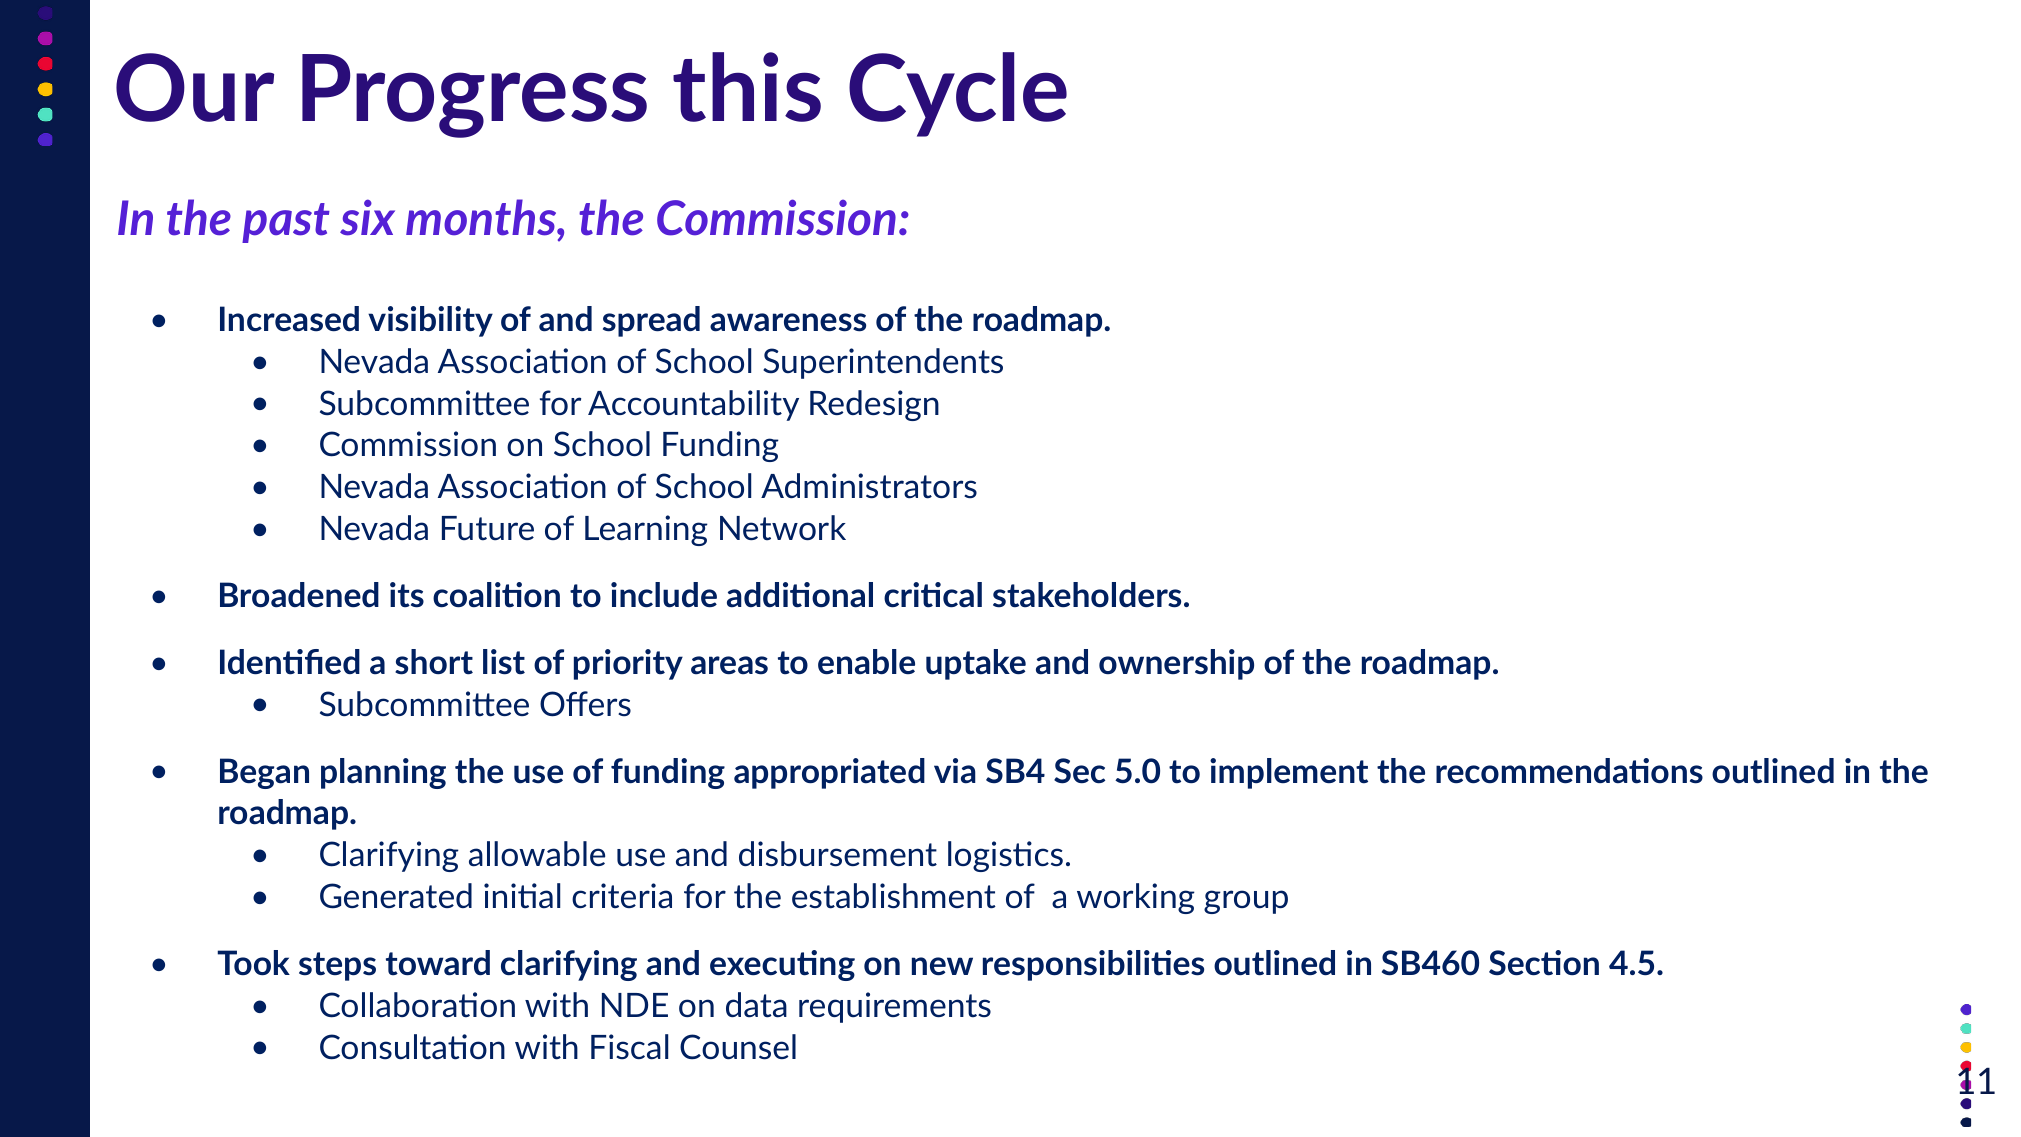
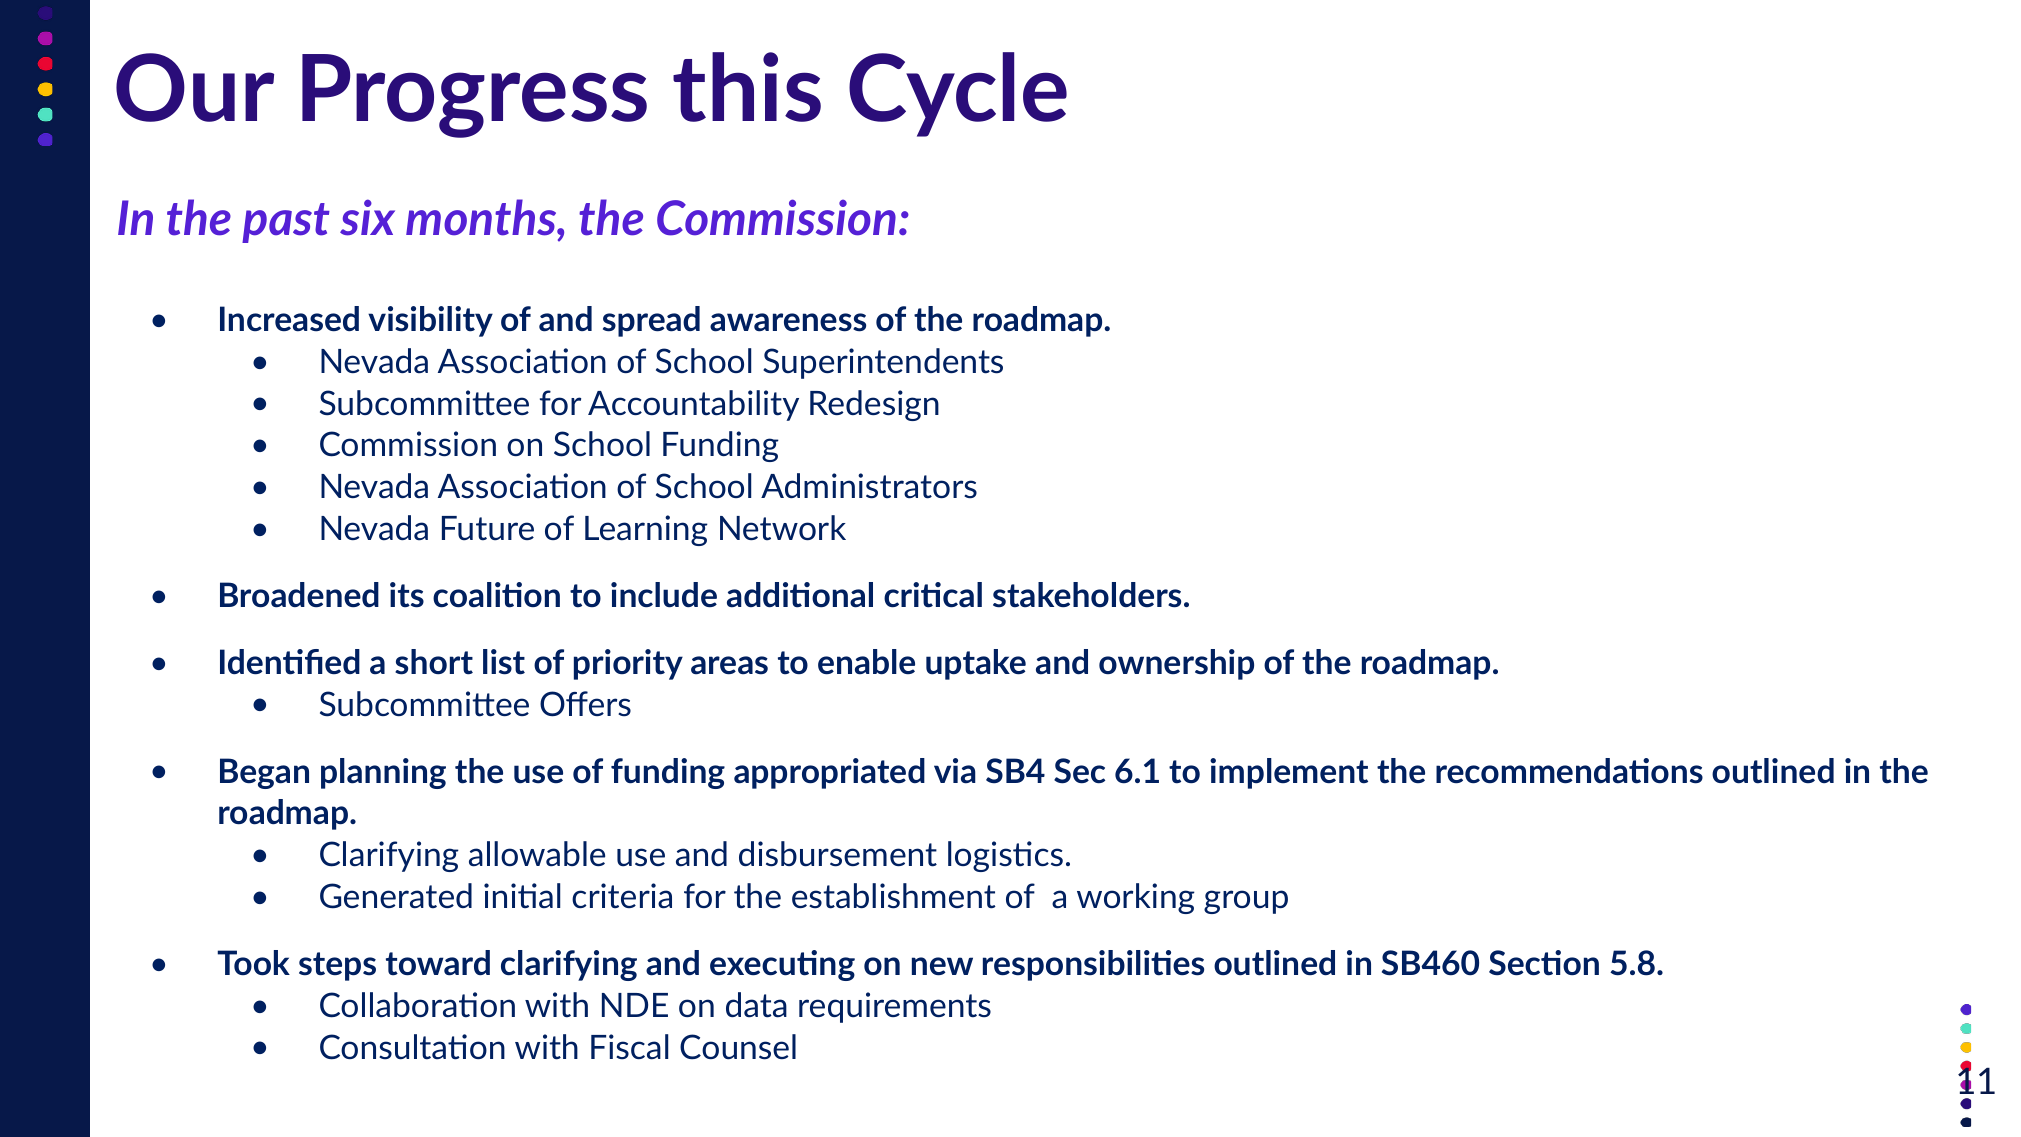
5.0: 5.0 -> 6.1 (1138, 772)
4.5: 4.5 -> 5.8 (1637, 964)
